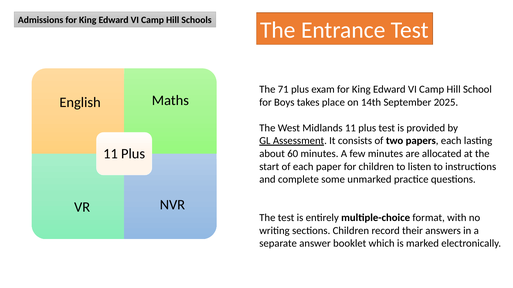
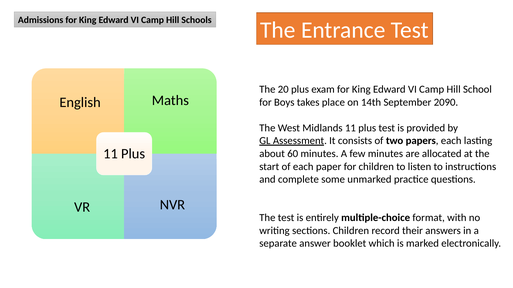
71: 71 -> 20 (283, 90)
2025: 2025 -> 2090 (446, 102)
